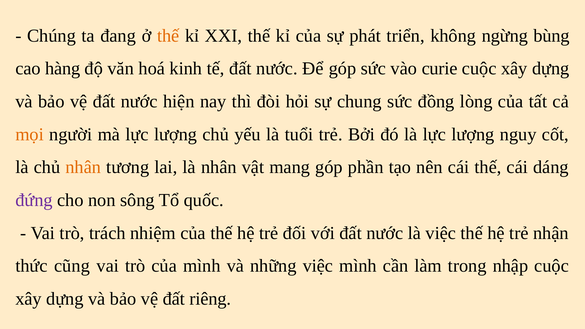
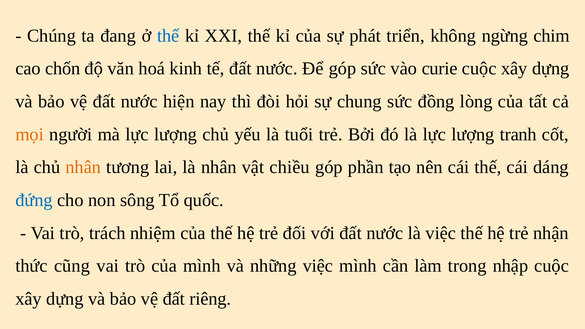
thế colour: orange -> blue (168, 36)
bùng: bùng -> chim (552, 36)
hàng: hàng -> chốn (63, 69)
nguy: nguy -> tranh (518, 134)
mang: mang -> chiều (290, 167)
đứng colour: purple -> blue (34, 200)
